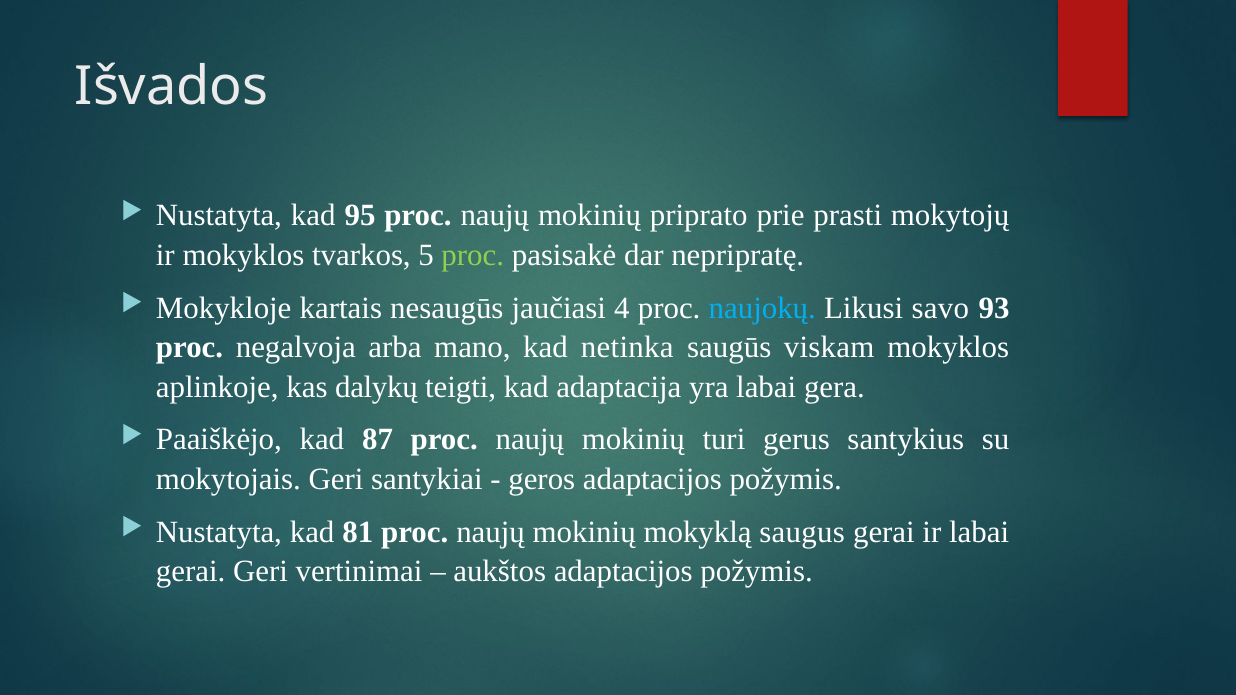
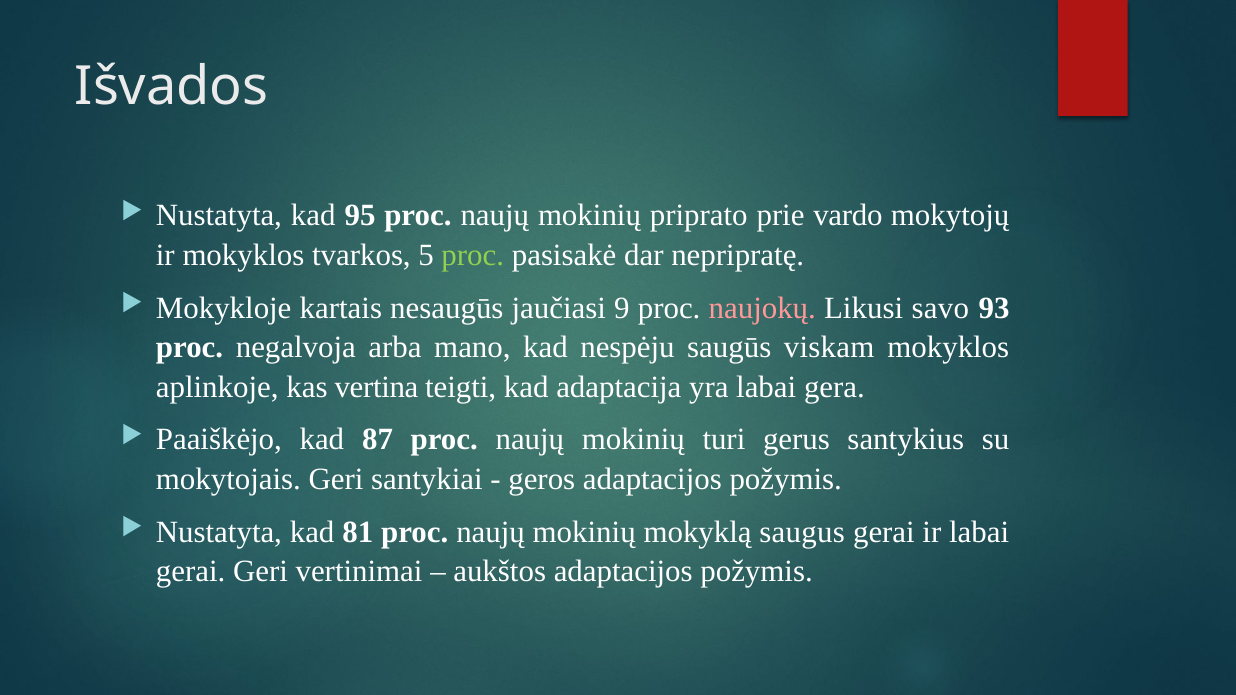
prasti: prasti -> vardo (848, 216)
4: 4 -> 9 (622, 308)
naujokų colour: light blue -> pink (762, 308)
netinka: netinka -> nespėju (627, 348)
dalykų: dalykų -> vertina (376, 387)
